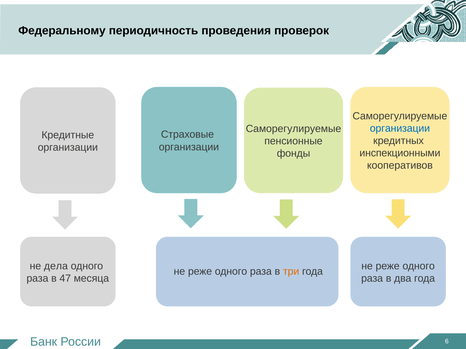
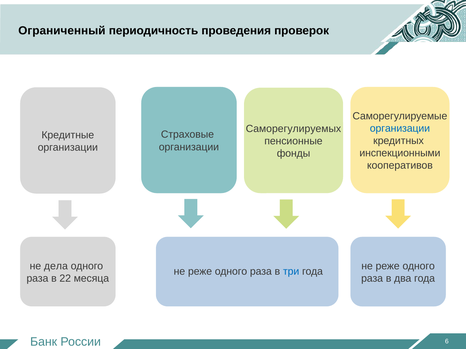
Федеральному: Федеральному -> Ограниченный (62, 31)
Саморегулируемые: Саморегулируемые -> Саморегулируемых (293, 129)
три colour: orange -> blue (291, 272)
47: 47 -> 22 (65, 279)
